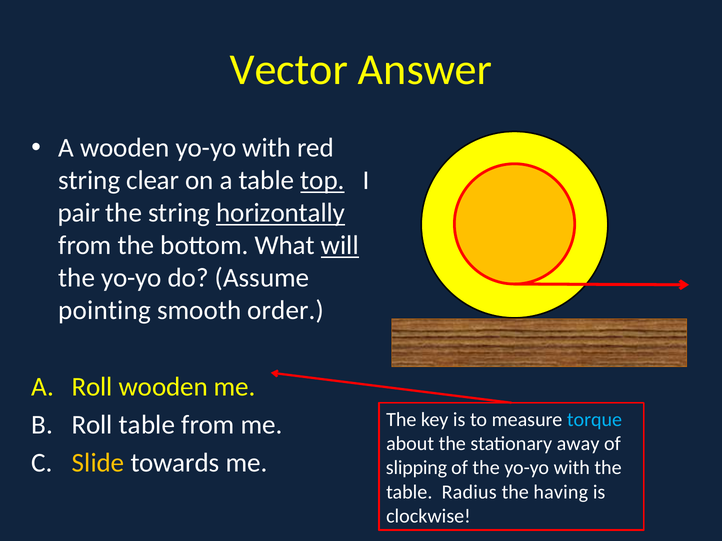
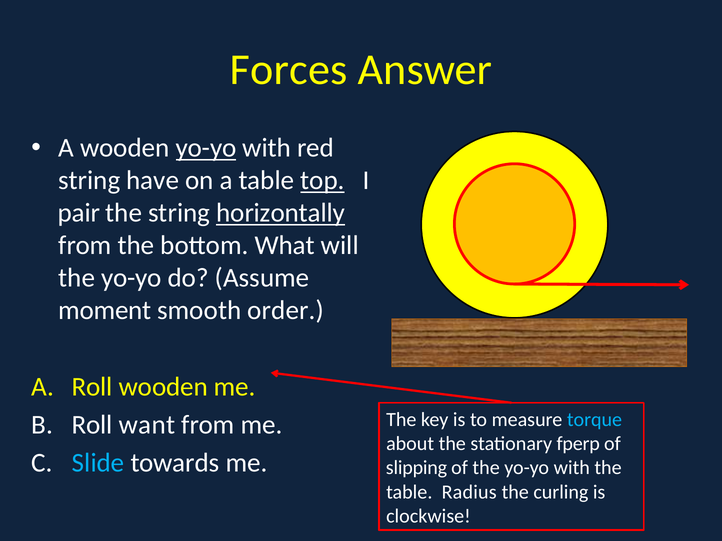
Vector: Vector -> Forces (289, 70)
yo-yo underline: none -> present (206, 148)
clear: clear -> have (153, 181)
will underline: present -> none (340, 246)
pointing: pointing -> moment (105, 311)
Roll table: table -> want (147, 425)
away: away -> fperp (578, 444)
Slide colour: yellow -> light blue (98, 463)
having: having -> curling (561, 492)
